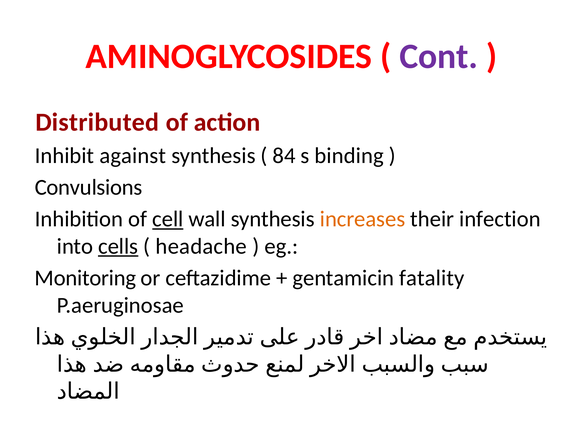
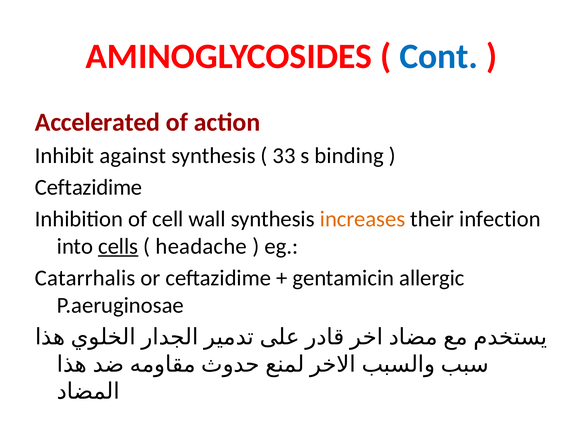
Cont colour: purple -> blue (439, 56)
Distributed: Distributed -> Accelerated (98, 122)
84: 84 -> 33 (284, 156)
Convulsions: Convulsions -> Ceftazidime (89, 188)
cell underline: present -> none (168, 219)
Monitoring: Monitoring -> Catarrhalis (85, 278)
fatality: fatality -> allergic (432, 278)
